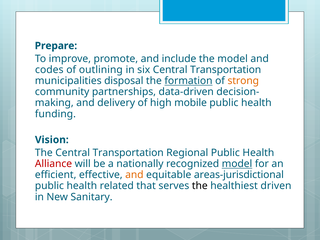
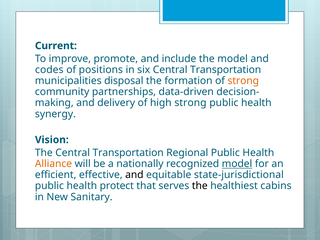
Prepare: Prepare -> Current (56, 46)
outlining: outlining -> positions (101, 70)
formation underline: present -> none (188, 81)
high mobile: mobile -> strong (190, 103)
funding: funding -> synergy (55, 114)
Alliance colour: red -> orange (53, 164)
and colour: orange -> black (134, 175)
areas-jurisdictional: areas-jurisdictional -> state-jurisdictional (239, 175)
related: related -> protect (117, 186)
driven: driven -> cabins (276, 186)
